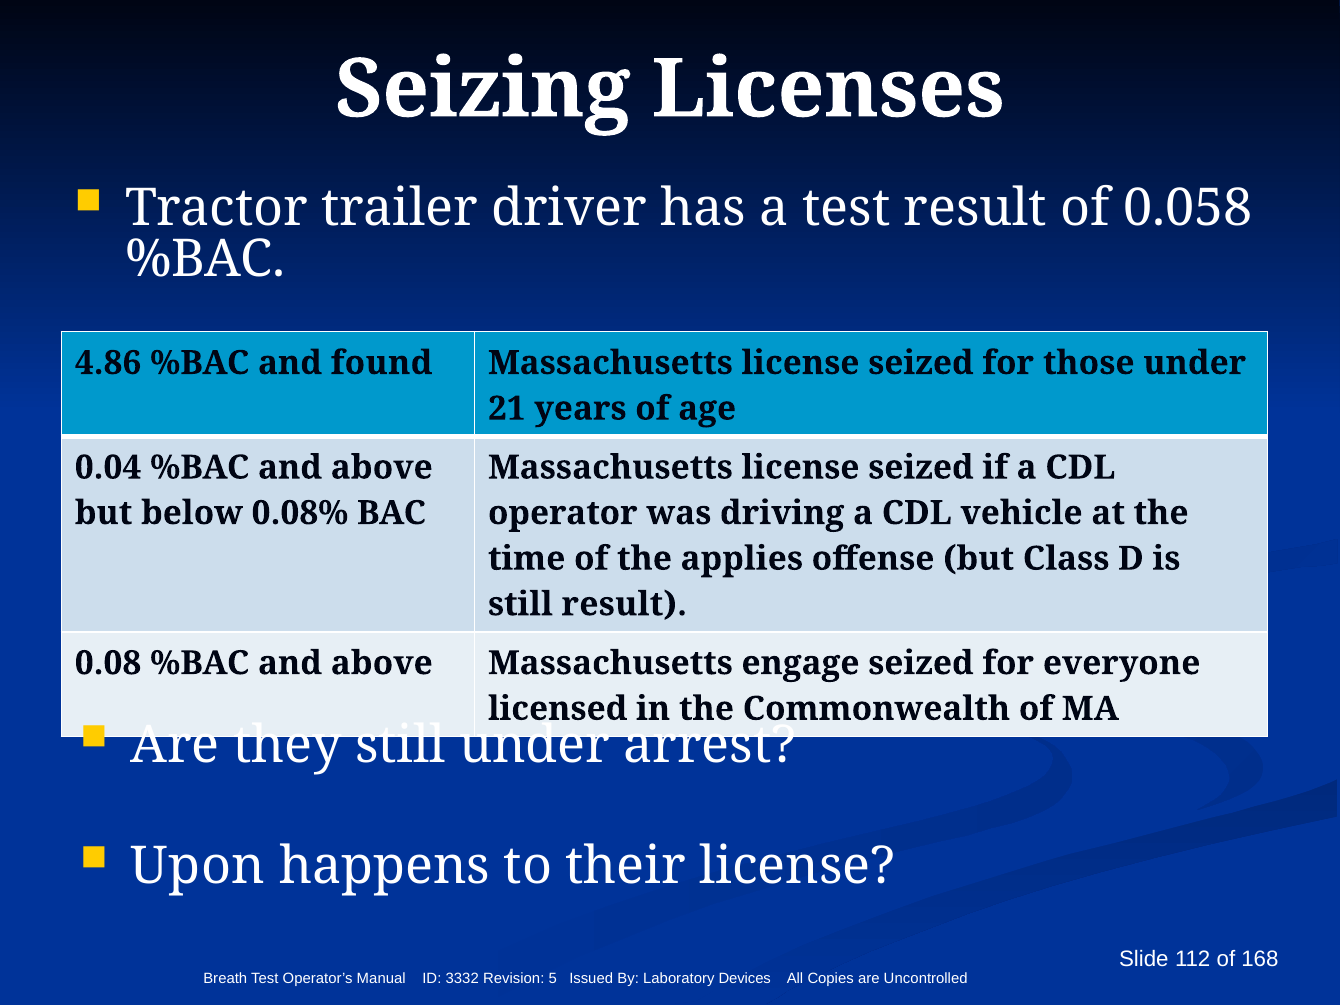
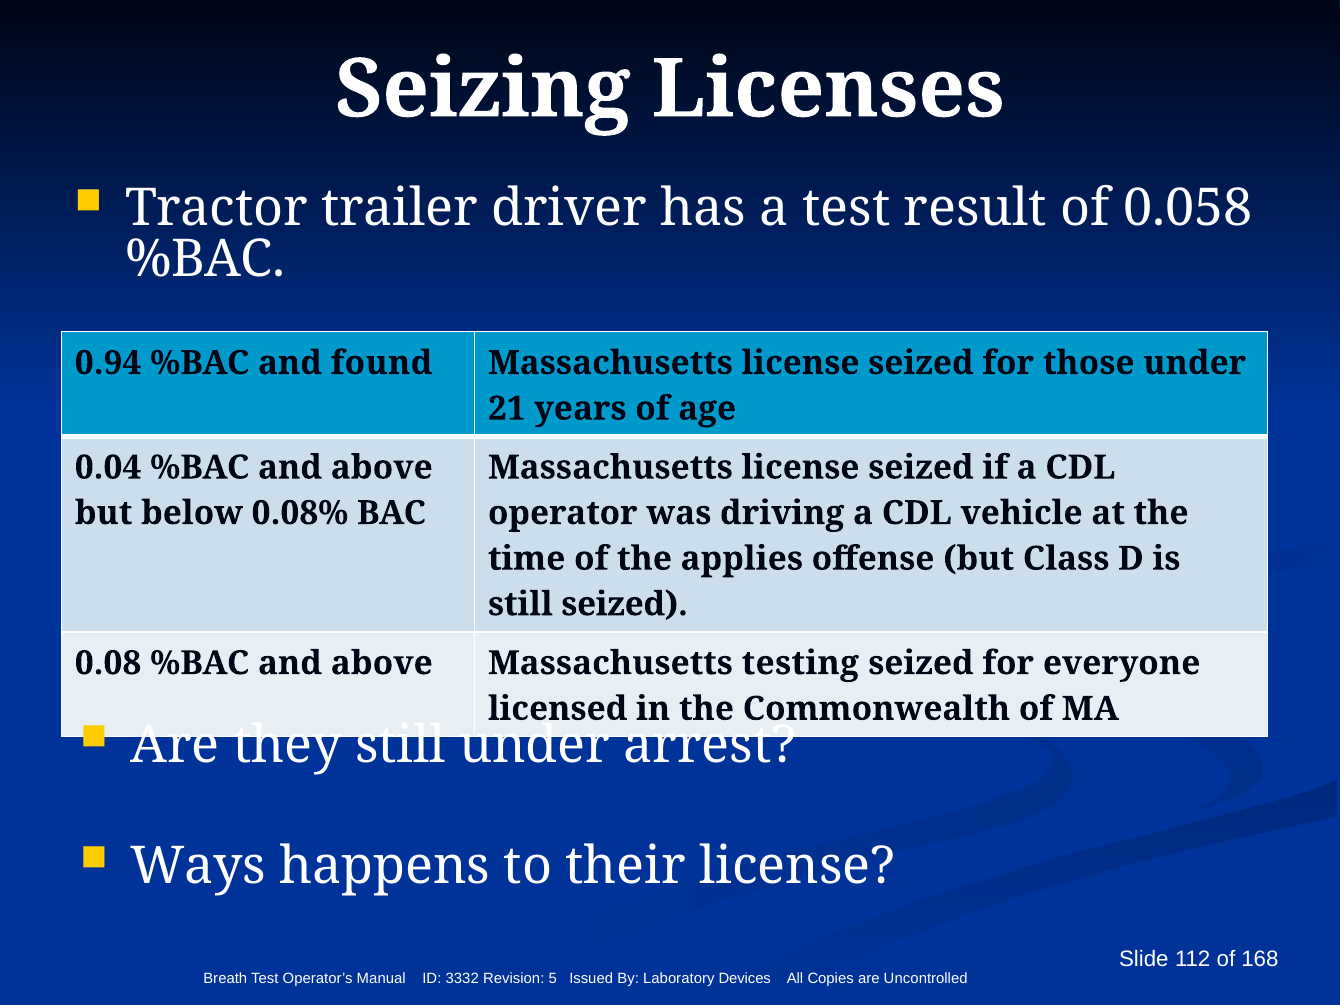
4.86: 4.86 -> 0.94 (108, 363)
still result: result -> seized (625, 604)
engage: engage -> testing (800, 663)
Upon: Upon -> Ways (198, 866)
